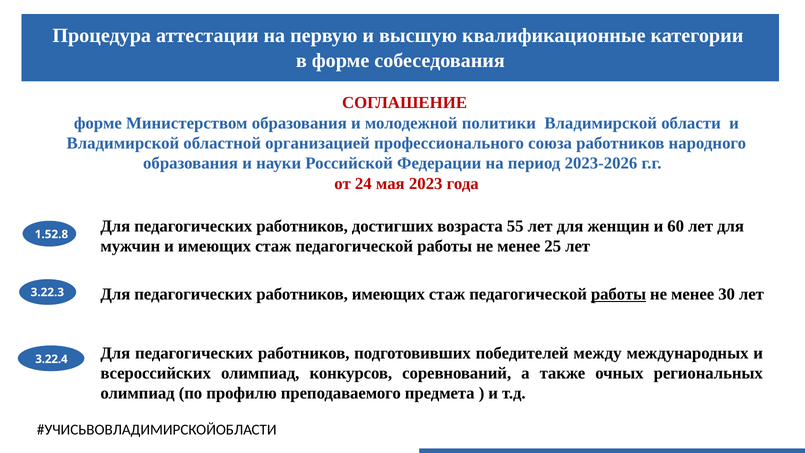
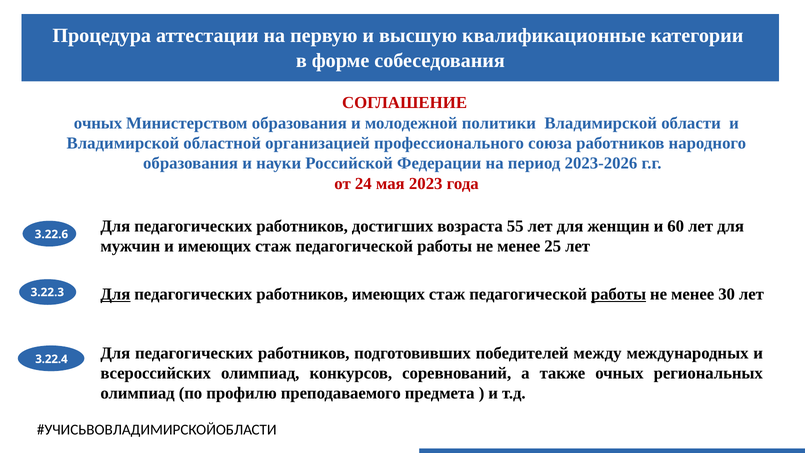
форме: форме -> очных (98, 123)
1.52.8: 1.52.8 -> 3.22.6 (51, 234)
Для underline: none -> present (115, 294)
